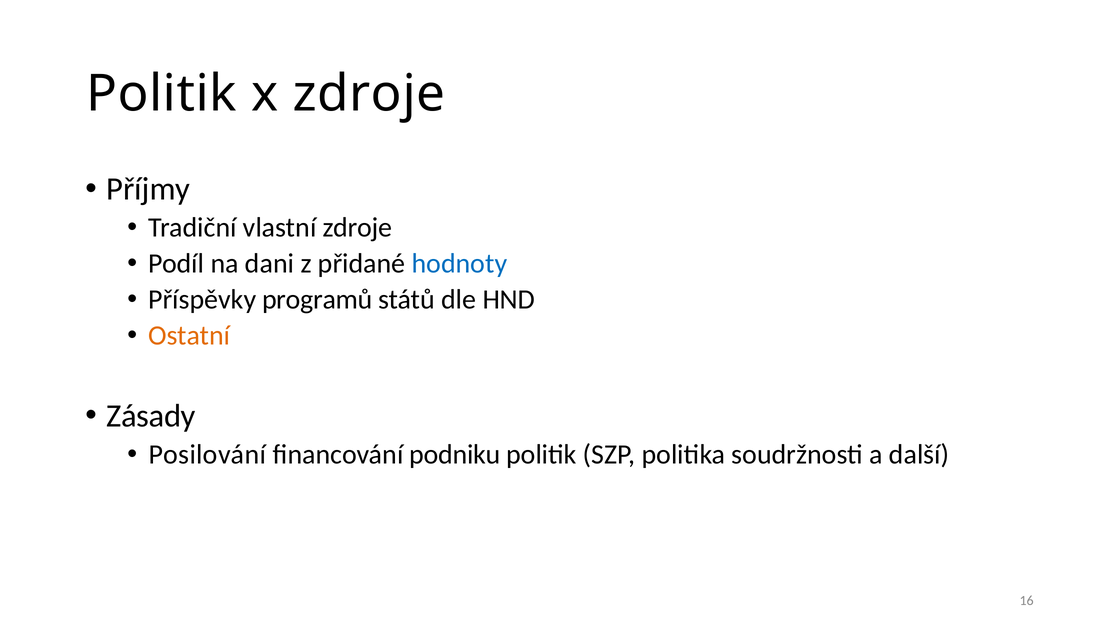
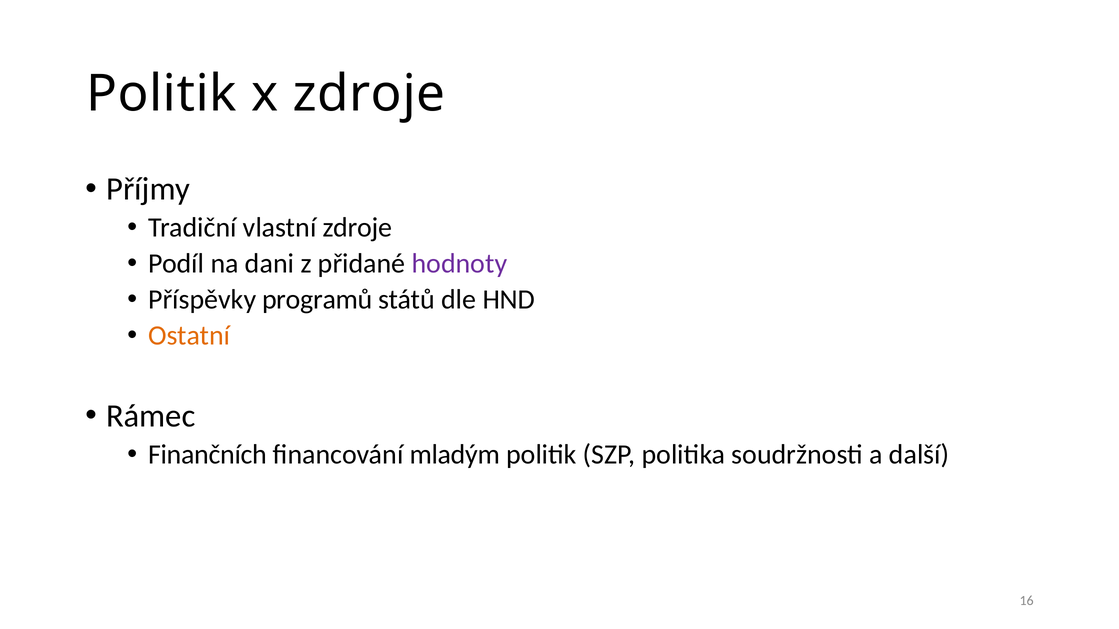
hodnoty colour: blue -> purple (459, 264)
Zásady: Zásady -> Rámec (151, 416)
Posilování: Posilování -> Finančních (208, 455)
podniku: podniku -> mladým (455, 455)
